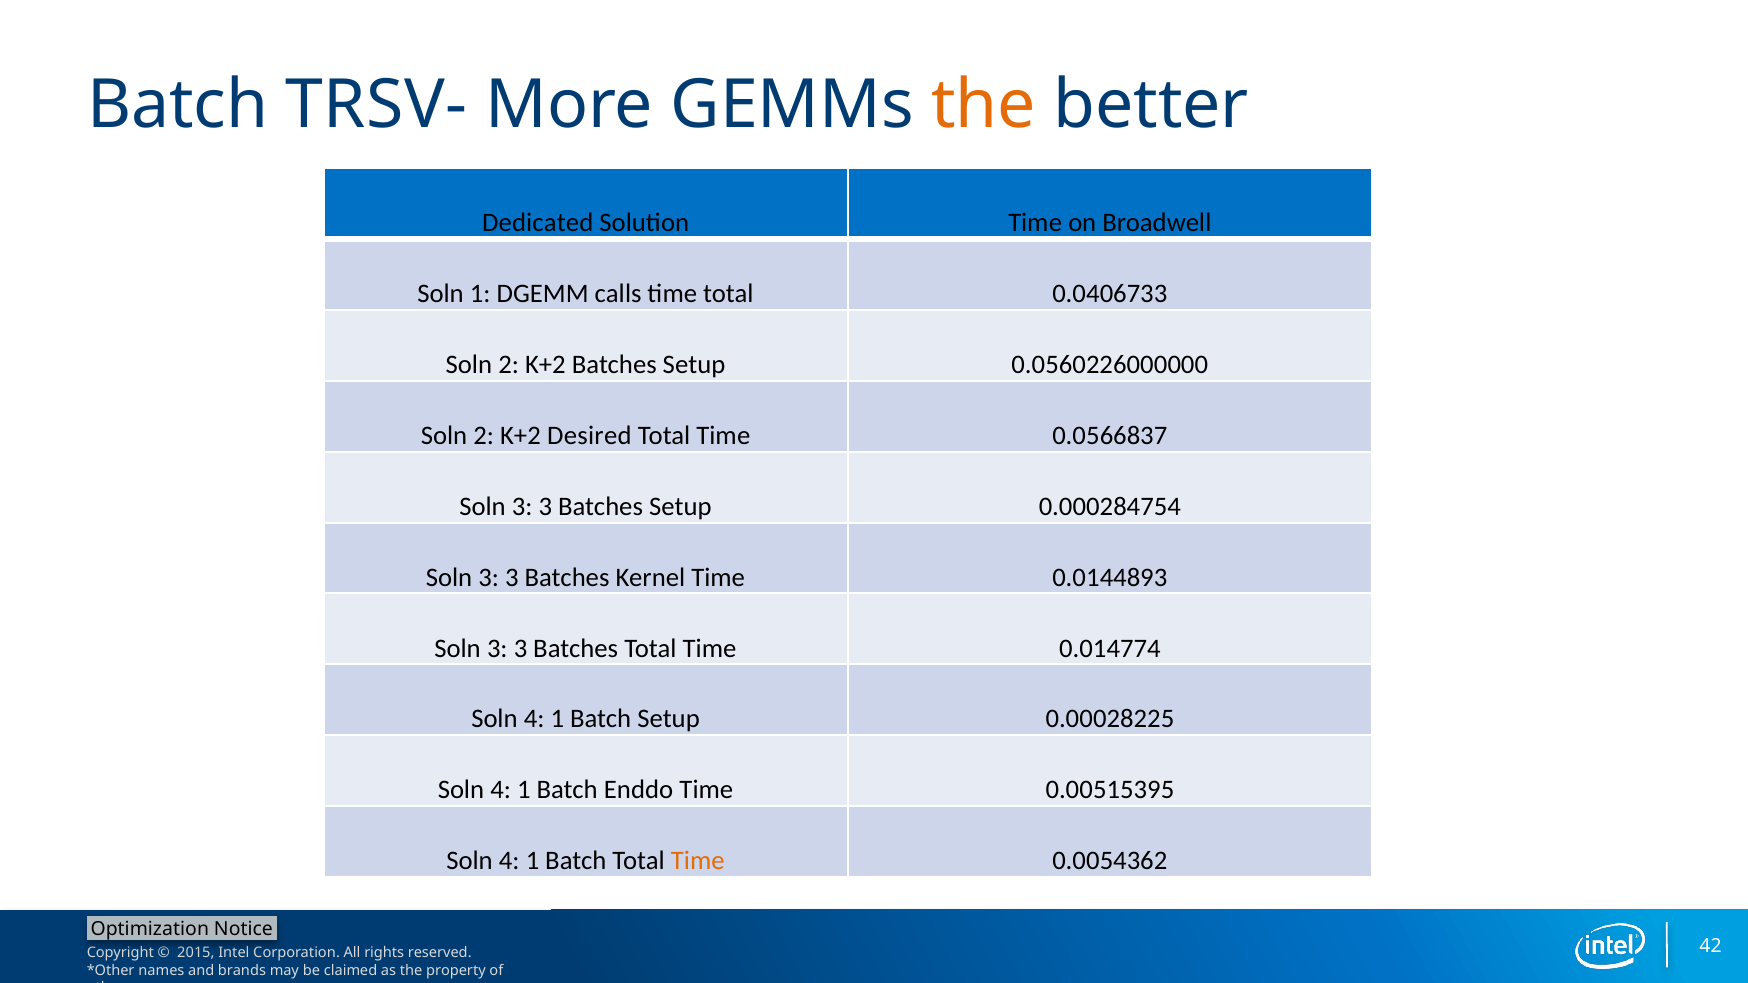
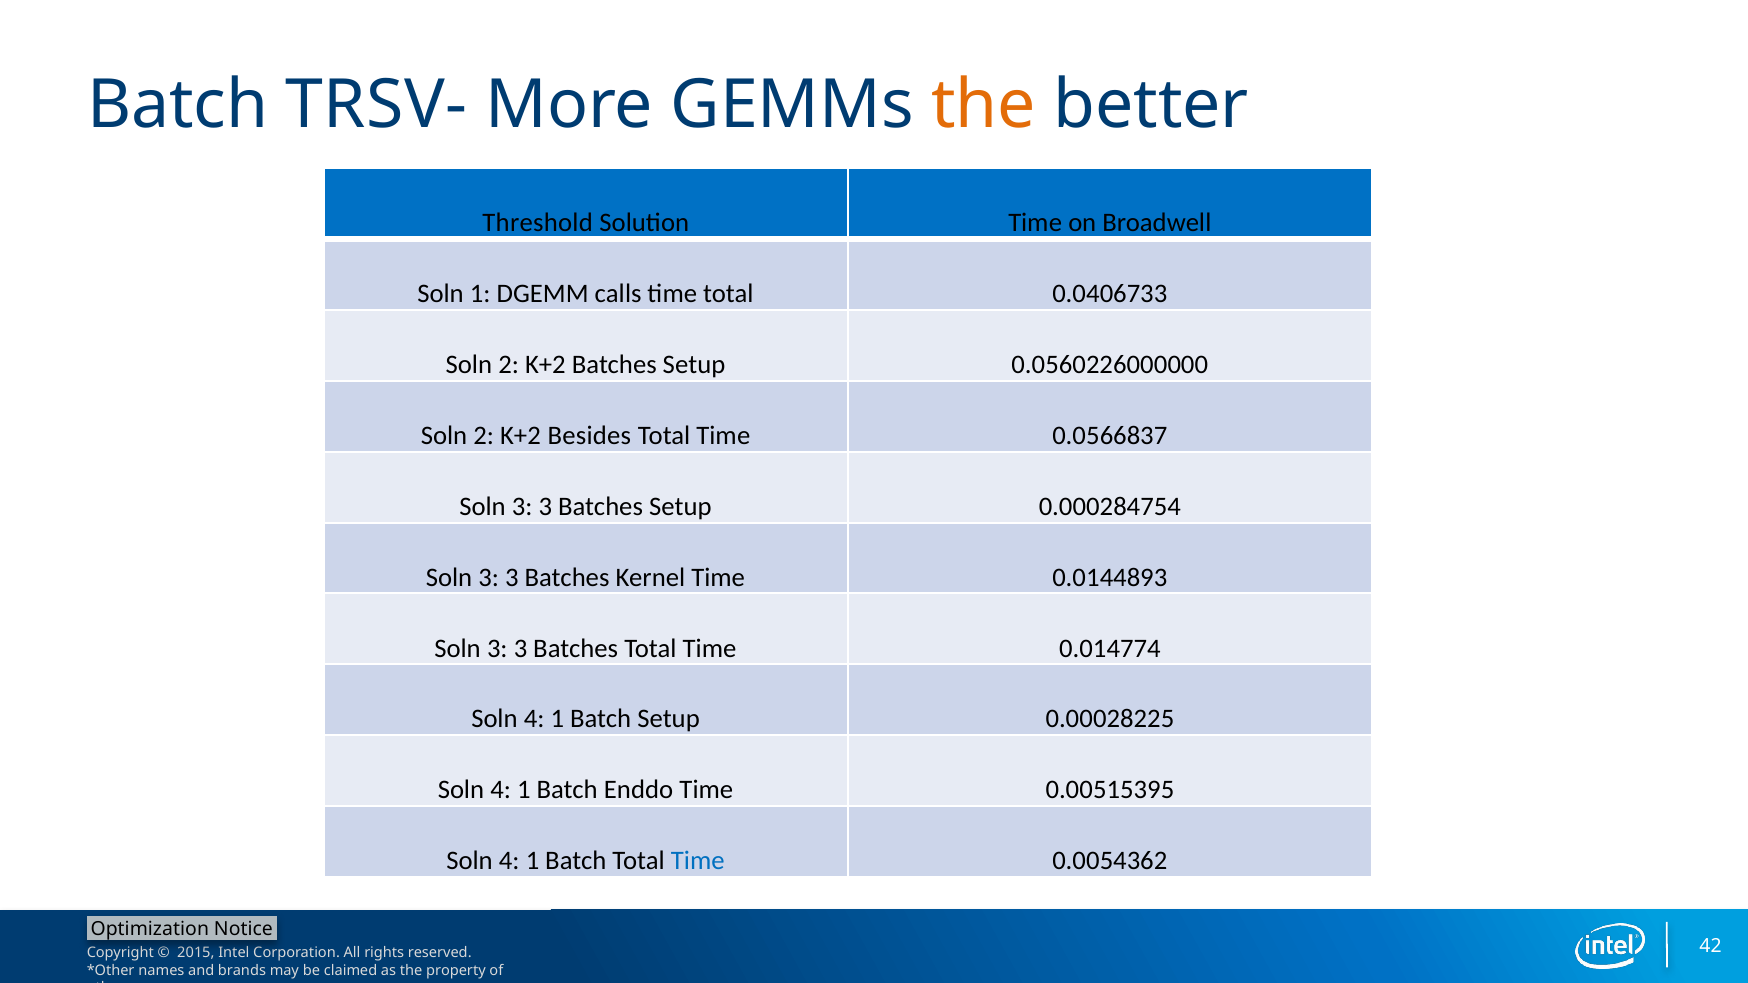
Dedicated: Dedicated -> Threshold (538, 223)
Desired: Desired -> Besides (589, 436)
Time colour: orange -> blue (698, 861)
